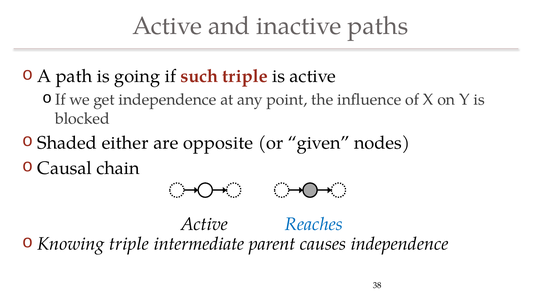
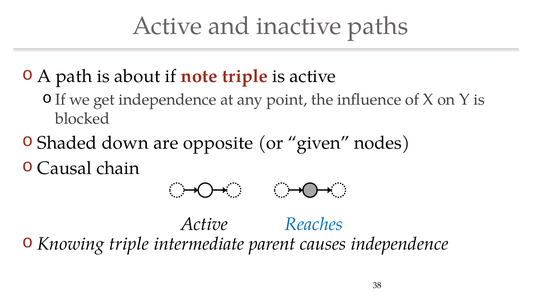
going: going -> about (137, 76)
such: such -> note (199, 76)
either: either -> down (125, 142)
